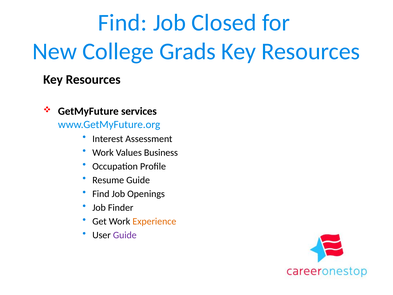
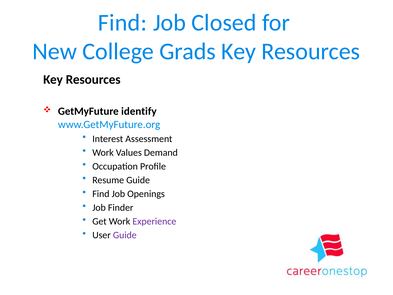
services: services -> identify (139, 111)
Business: Business -> Demand (161, 152)
Experience colour: orange -> purple (154, 221)
